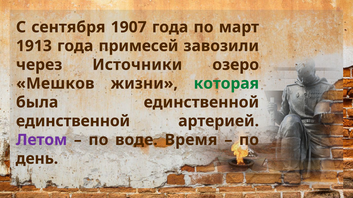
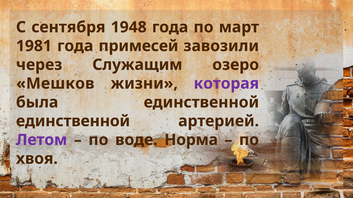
1907: 1907 -> 1948 (129, 27)
1913: 1913 -> 1981 (34, 46)
Источники: Источники -> Служащим (137, 65)
которая colour: green -> purple (226, 84)
Время: Время -> Норма (191, 140)
день: день -> хвоя (37, 159)
